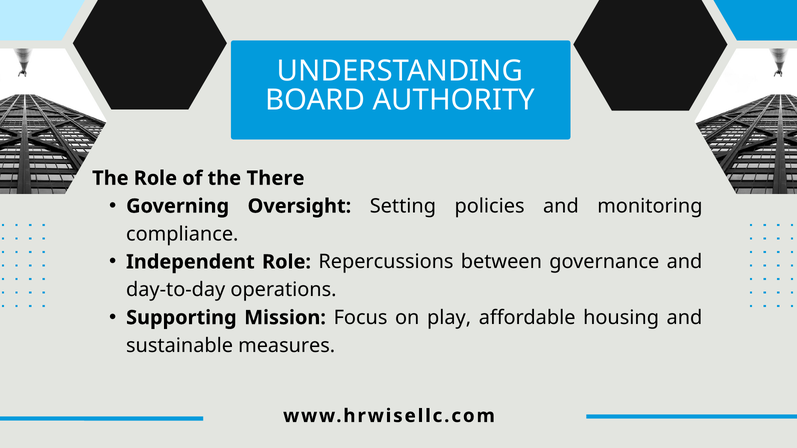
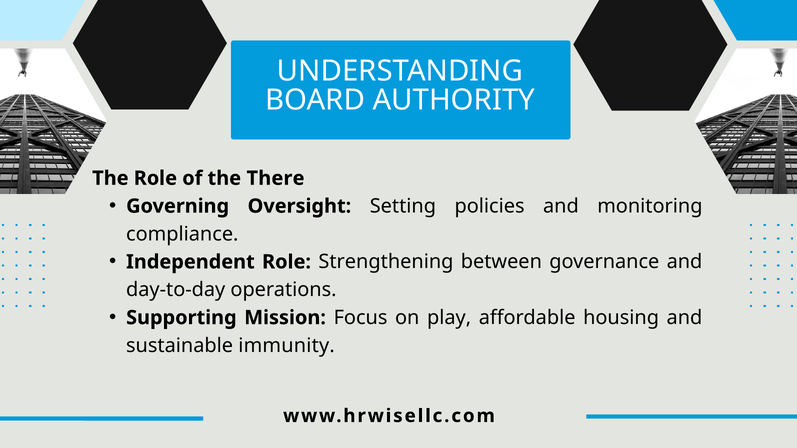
Repercussions: Repercussions -> Strengthening (386, 262)
measures: measures -> immunity (287, 346)
